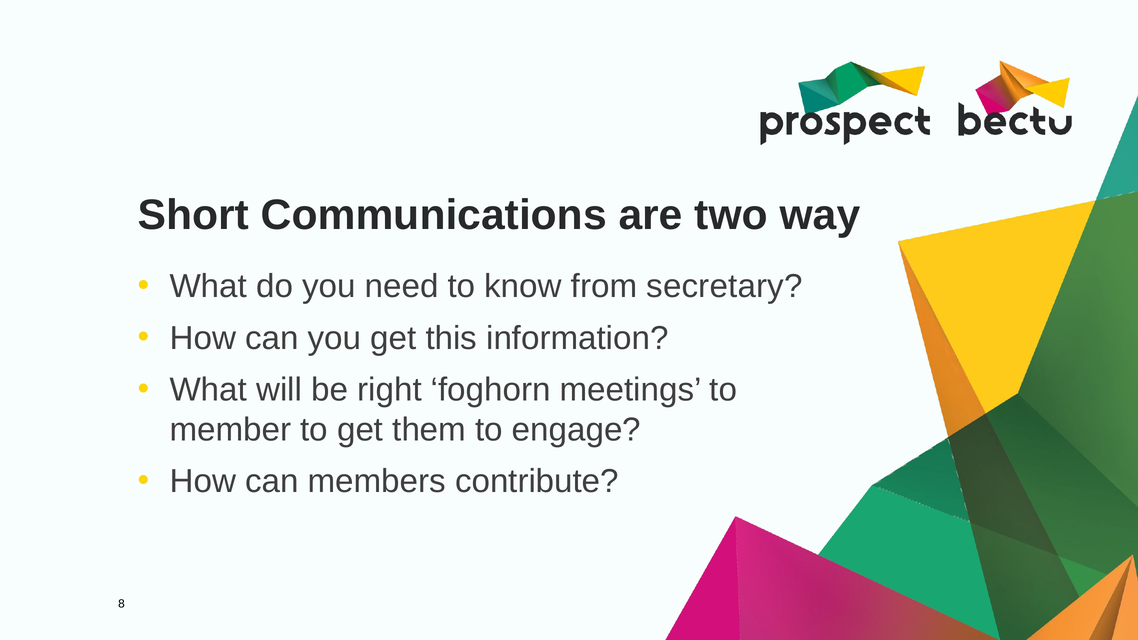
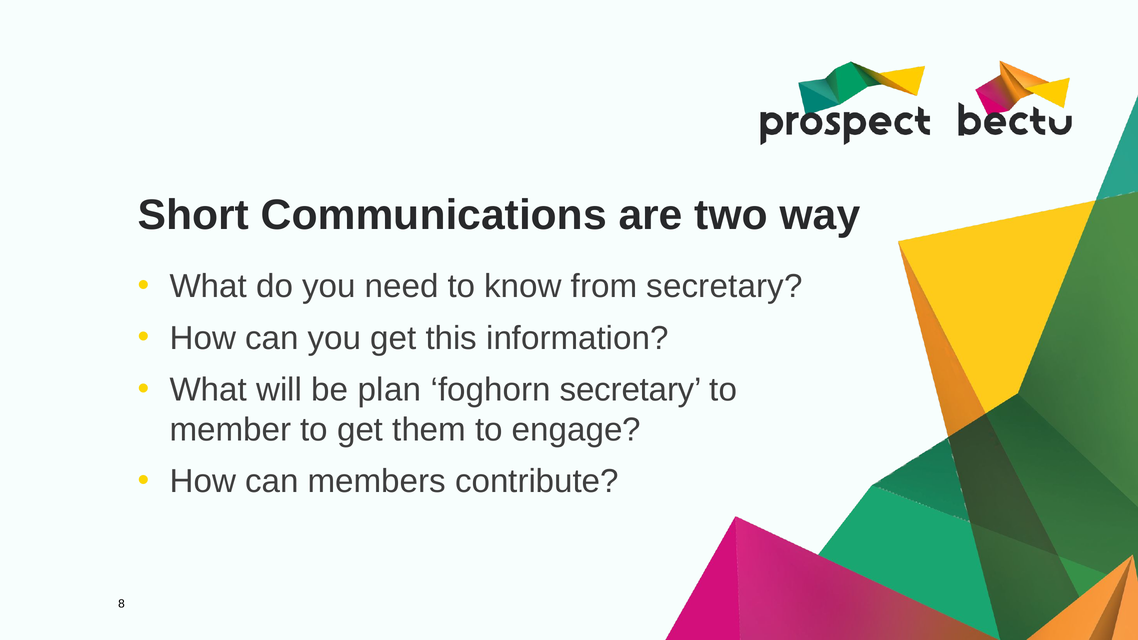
right: right -> plan (389, 390)
foghorn meetings: meetings -> secretary (631, 390)
